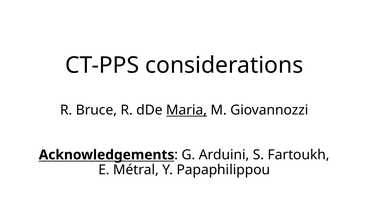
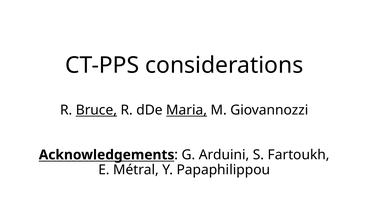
Bruce underline: none -> present (96, 110)
